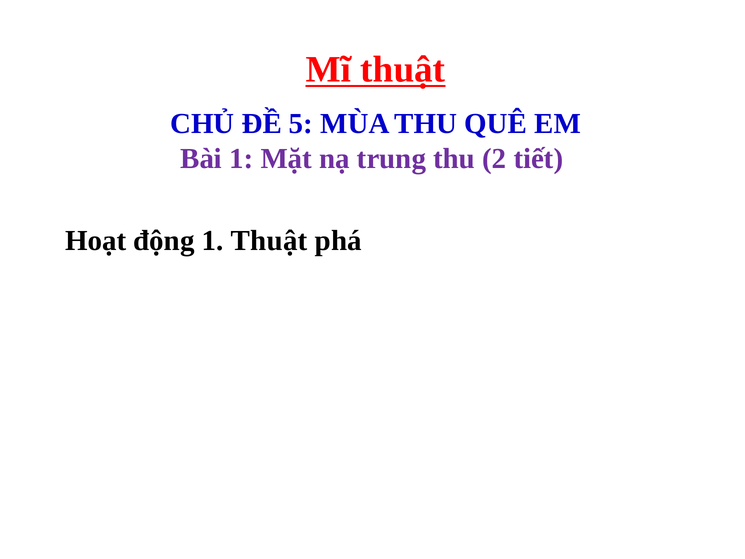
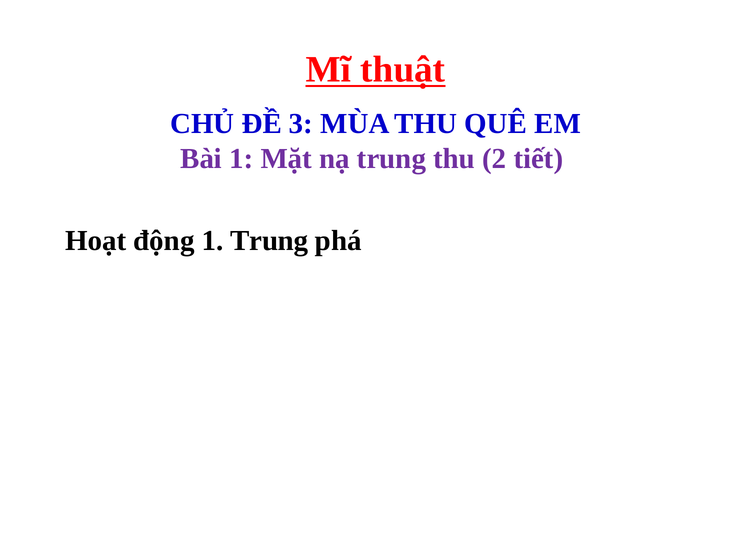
5: 5 -> 3 (301, 124)
1 Thuật: Thuật -> Trung (269, 240)
